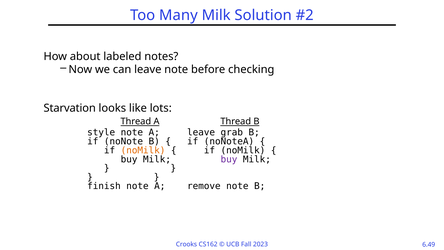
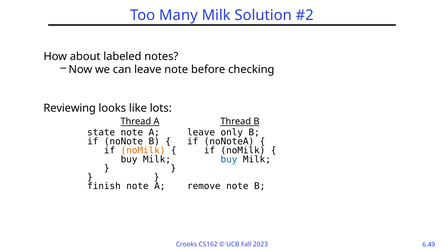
Starvation: Starvation -> Reviewing (70, 108)
style: style -> state (101, 132)
grab: grab -> only (232, 132)
buy colour: purple -> blue (229, 159)
